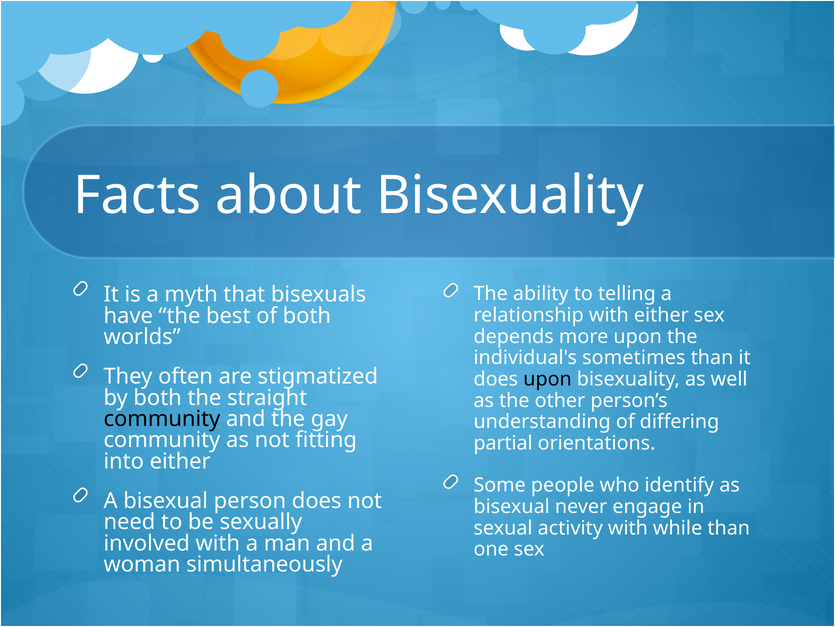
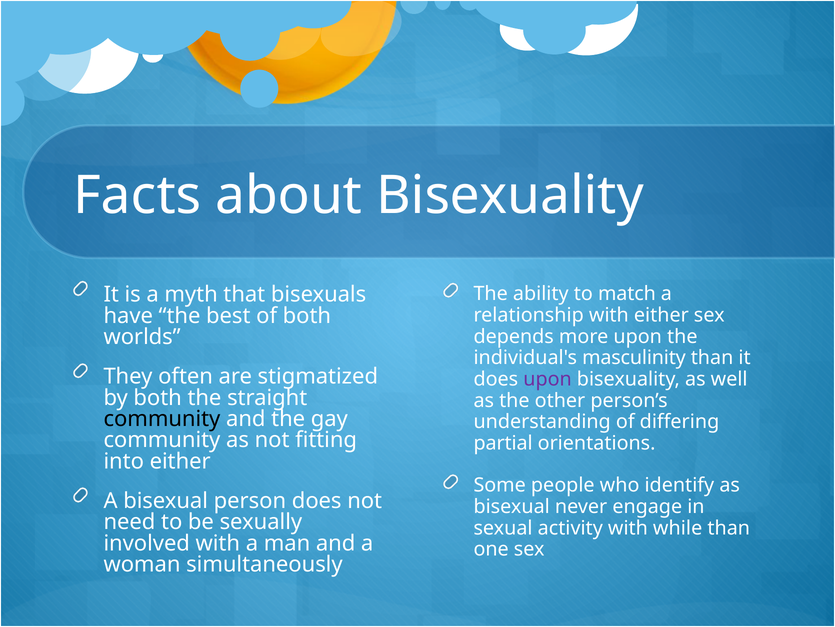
telling: telling -> match (627, 294)
sometimes: sometimes -> masculinity (634, 357)
upon colour: black -> purple (548, 379)
